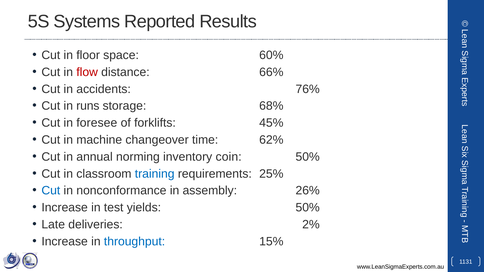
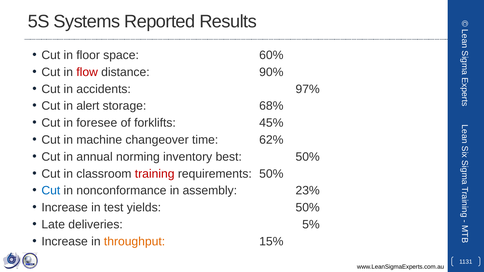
66%: 66% -> 90% (271, 72)
76%: 76% -> 97% (308, 89)
runs: runs -> alert (88, 106)
coin: coin -> best (229, 157)
training colour: blue -> red (155, 174)
requirements 25%: 25% -> 50% (271, 174)
26%: 26% -> 23% (308, 191)
2%: 2% -> 5% (311, 225)
throughput colour: blue -> orange (135, 242)
